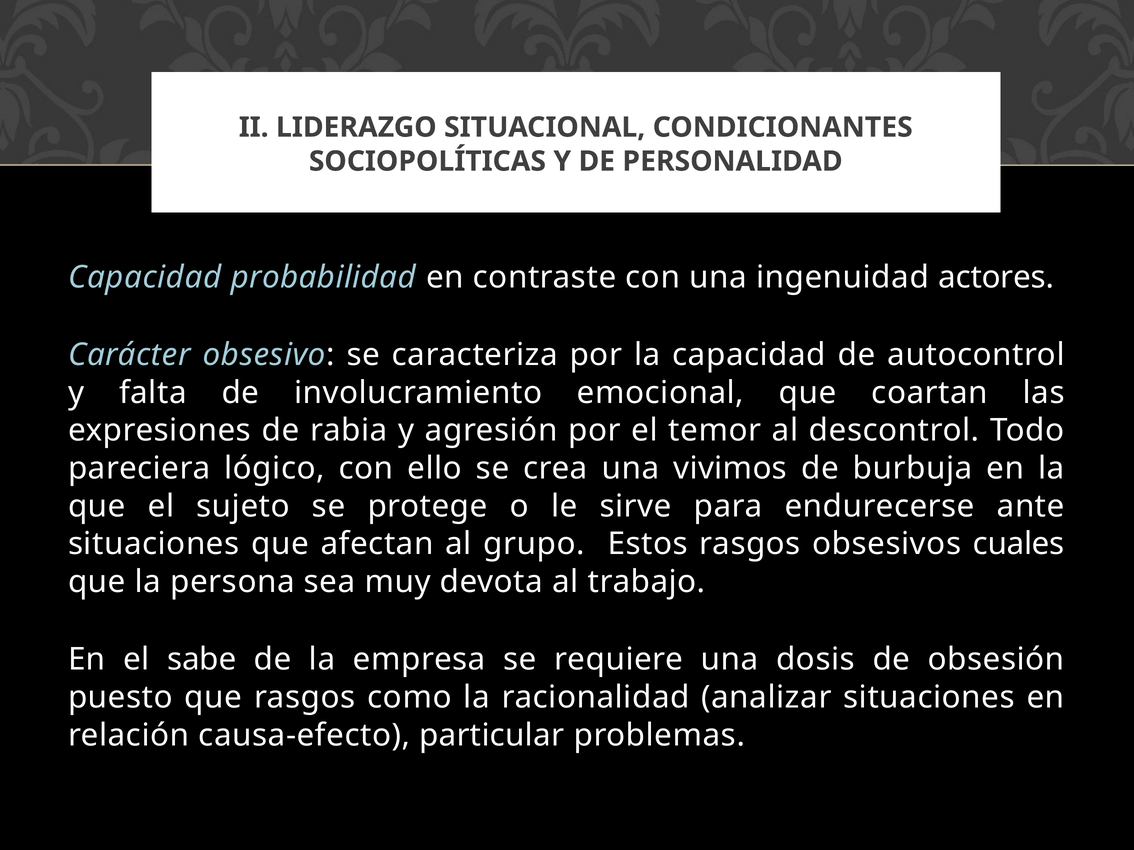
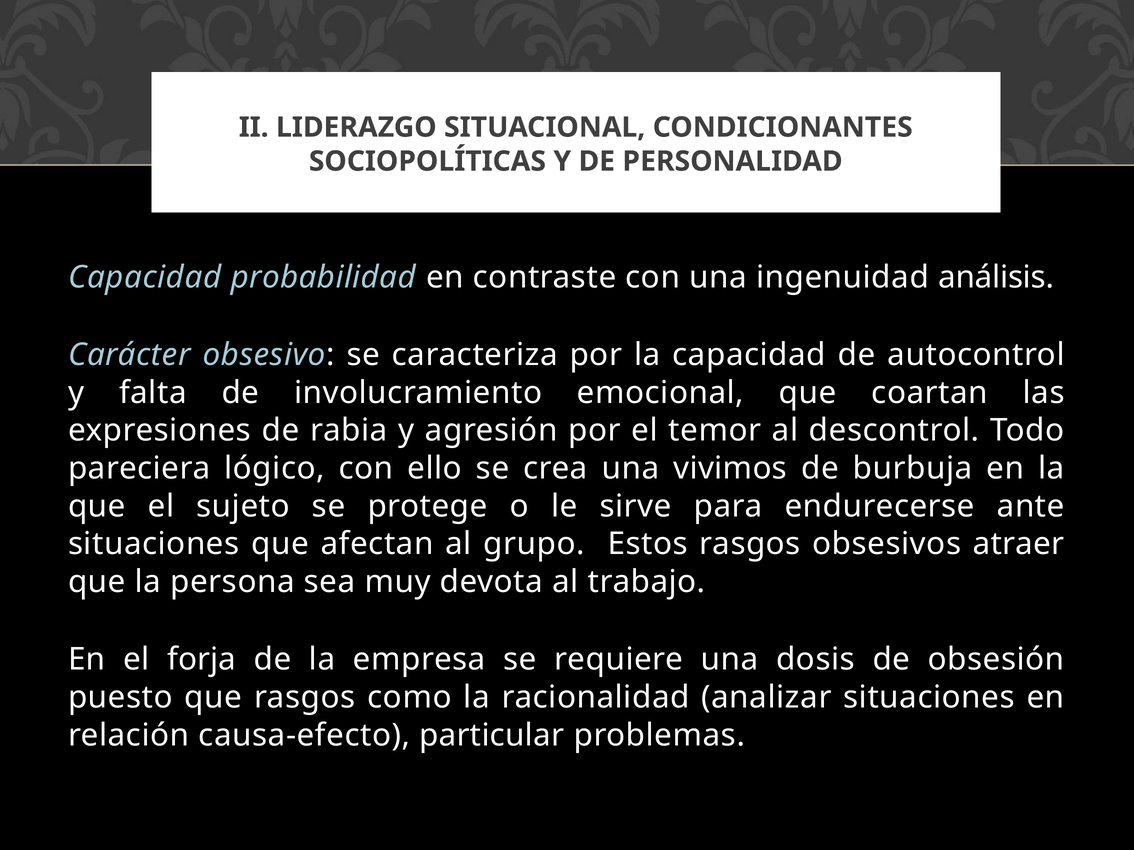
actores: actores -> análisis (996, 277)
cuales: cuales -> atraer (1018, 544)
sabe: sabe -> forja (202, 660)
